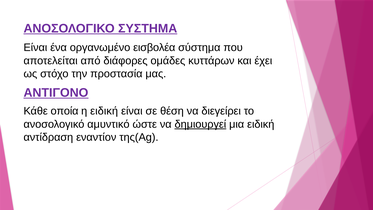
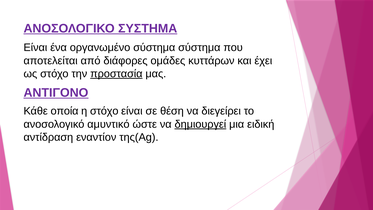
οργανωμένο εισβολέα: εισβολέα -> σύστημα (154, 48)
προστασία underline: none -> present (116, 74)
η ειδική: ειδική -> στόχο (104, 111)
